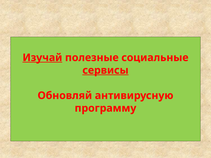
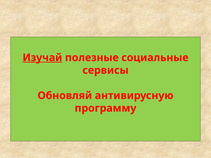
сервисы underline: present -> none (106, 70)
